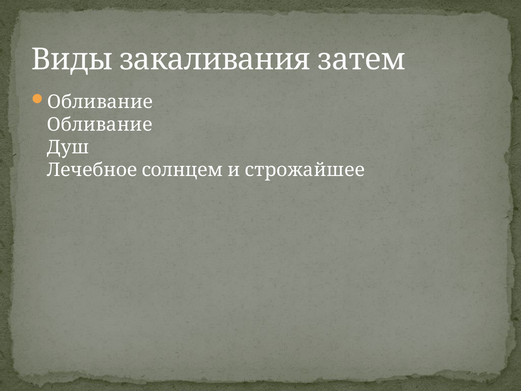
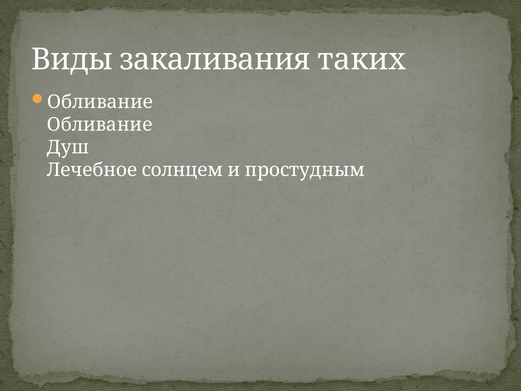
затем: затем -> таких (362, 59)
строжайшее: строжайшее -> простудным (305, 170)
